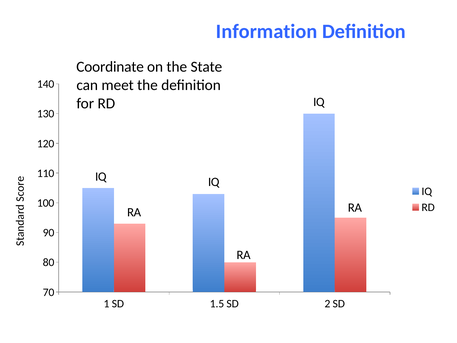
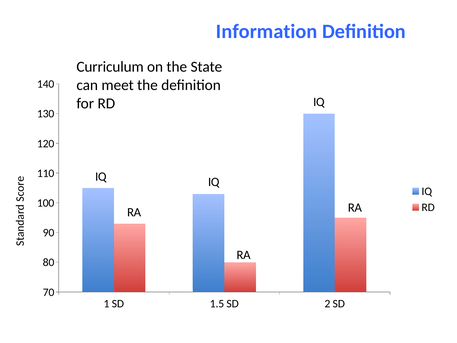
Coordinate: Coordinate -> Curriculum (110, 67)
